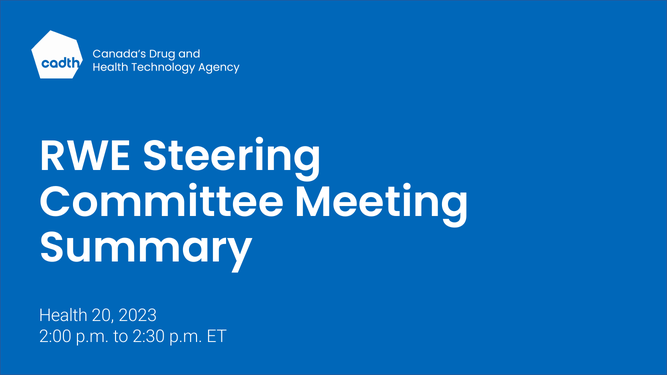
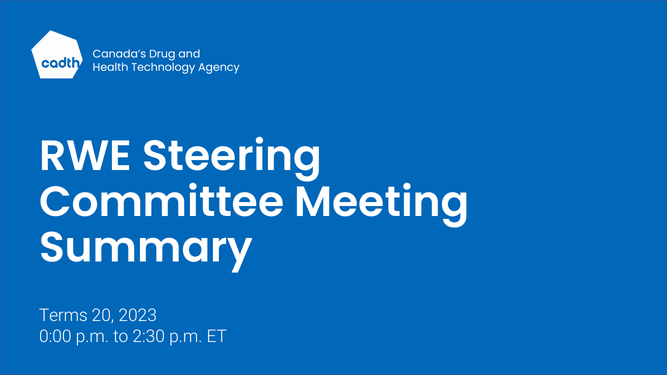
Health: Health -> Terms (63, 316)
2:00: 2:00 -> 0:00 (55, 337)
